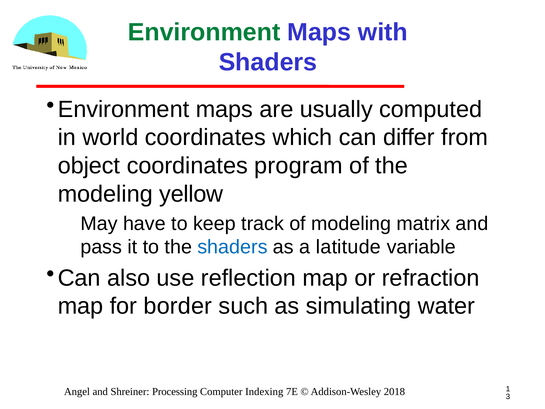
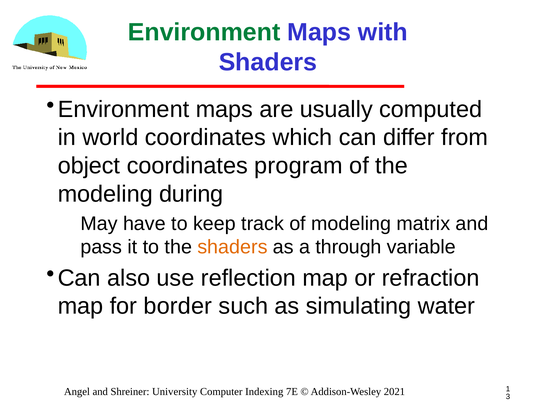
yellow: yellow -> during (191, 194)
shaders colour: blue -> orange (232, 247)
latitude: latitude -> through (349, 247)
Processing: Processing -> University (175, 391)
2018: 2018 -> 2021 (394, 391)
